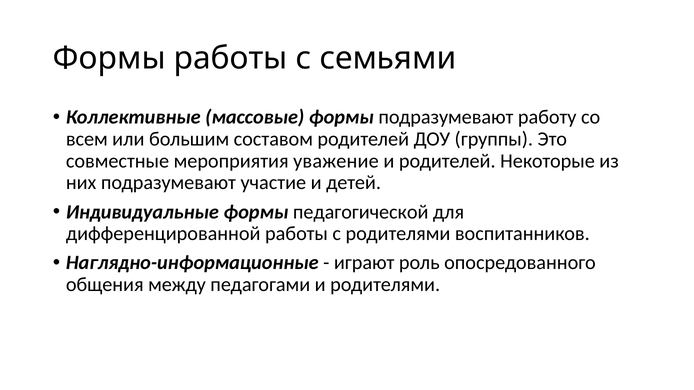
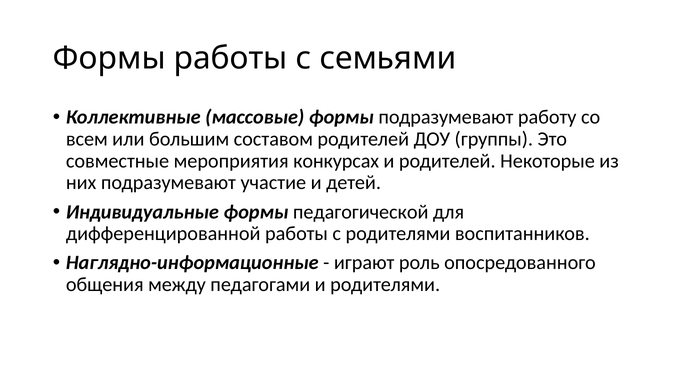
уважение: уважение -> конкурсах (336, 161)
